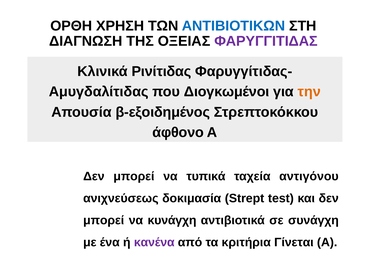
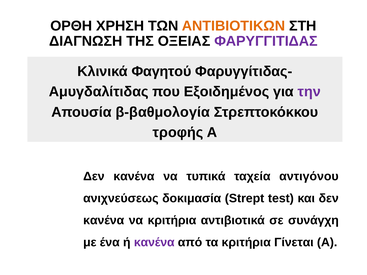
ΑΝΤΙΒΙΟΤΙΚΩΝ colour: blue -> orange (233, 26)
Ρινίτιδας: Ρινίτιδας -> Φαγητού (161, 71)
Διογκωμένοι: Διογκωμένοι -> Εξοιδημένος (227, 92)
την colour: orange -> purple (309, 92)
β-εξοιδημένος: β-εξοιδημένος -> β-βαθμολογία (163, 112)
άφθονο: άφθονο -> τροφής (178, 133)
μπορεί: μπορεί -> κανένα (134, 176)
μπορεί: μπορεί -> κανένα (104, 220)
να κυνάγχη: κυνάγχη -> κριτήρια (172, 220)
